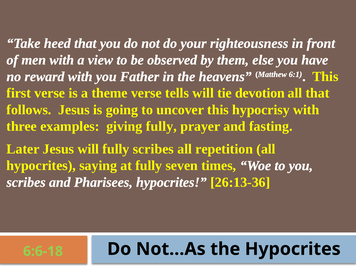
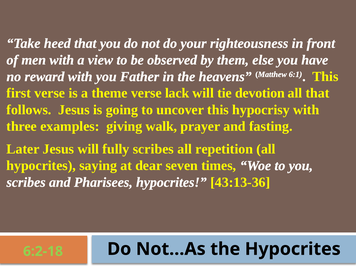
tells: tells -> lack (177, 93)
giving fully: fully -> walk (161, 126)
at fully: fully -> dear (149, 166)
26:13-36: 26:13-36 -> 43:13-36 (240, 182)
6:6-18: 6:6-18 -> 6:2-18 (43, 251)
